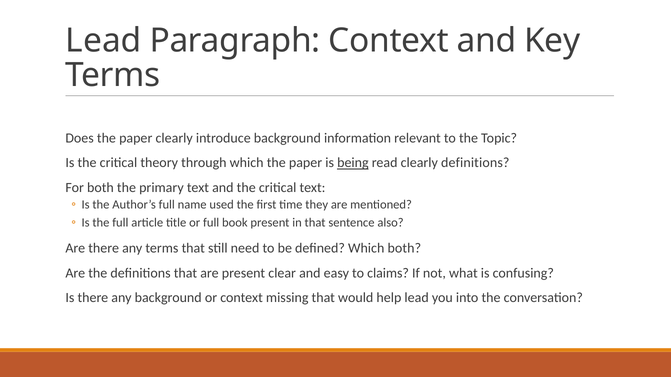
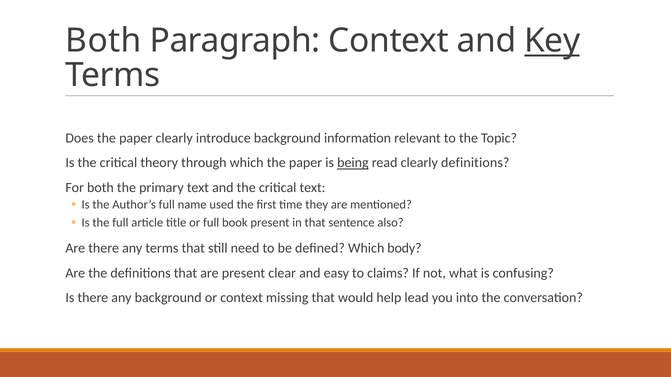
Lead: Lead -> Both (103, 41)
Key underline: none -> present (552, 41)
Which both: both -> body (404, 248)
